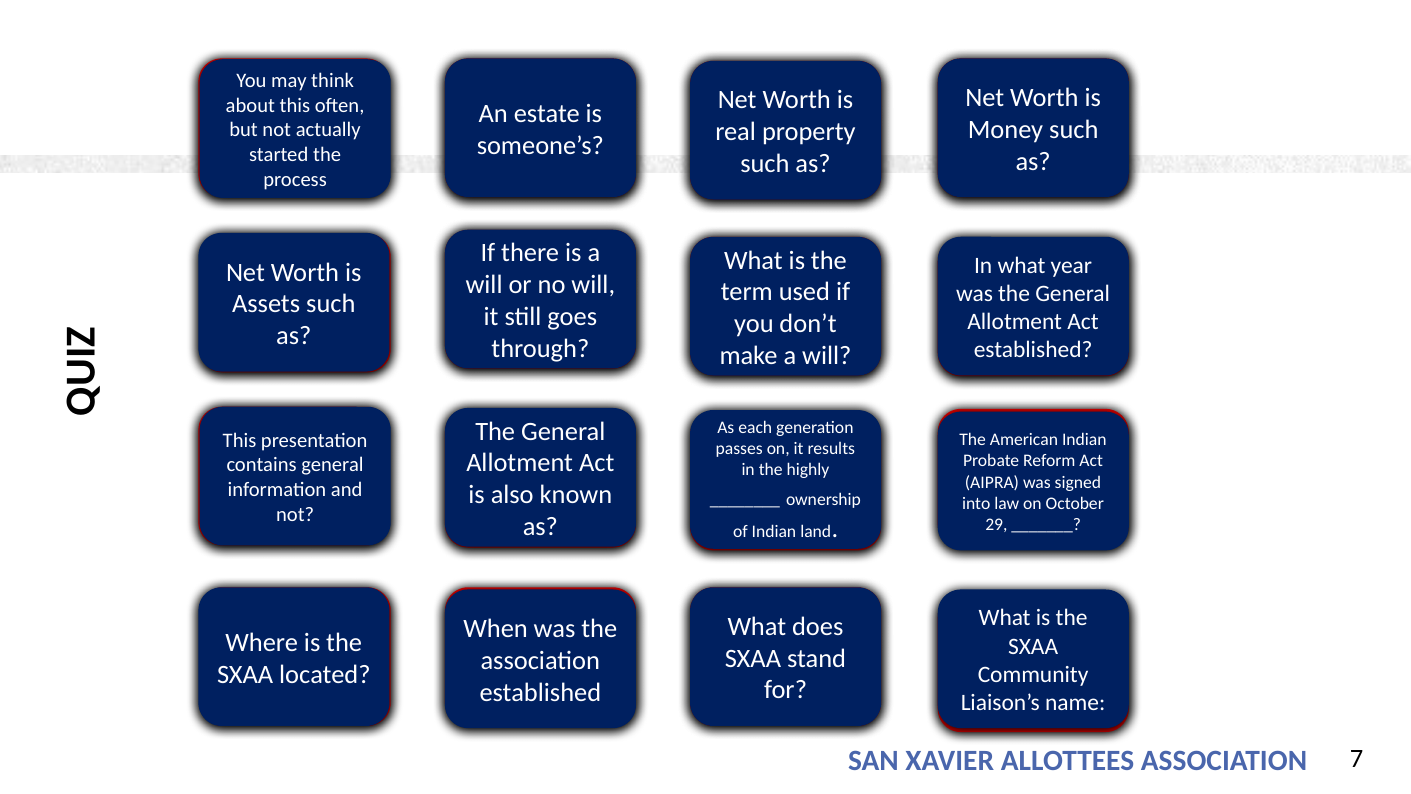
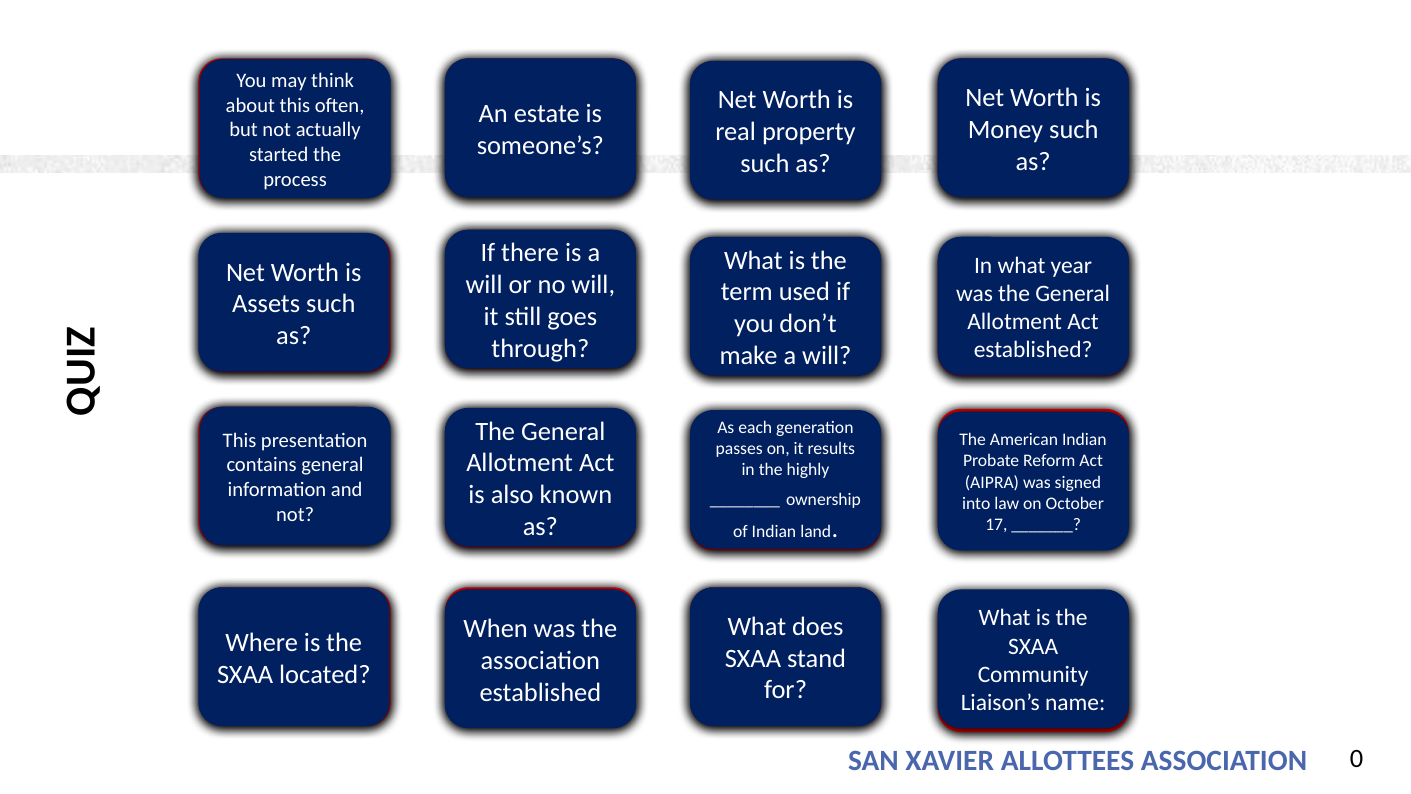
29: 29 -> 17 (996, 524)
7: 7 -> 0 (1356, 759)
